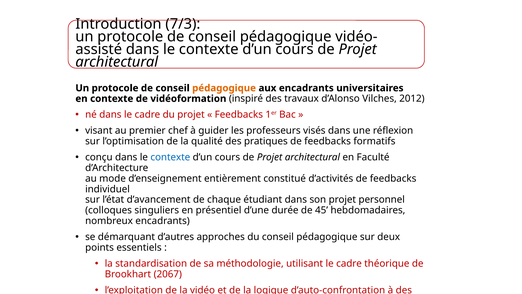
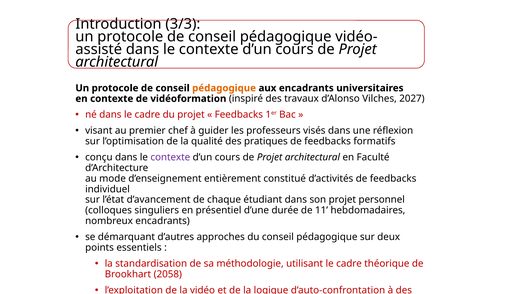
7/3: 7/3 -> 3/3 (183, 24)
2012: 2012 -> 2027 (412, 99)
contexte colour: blue -> purple (170, 157)
45: 45 -> 11 (322, 210)
2067: 2067 -> 2058 (168, 274)
